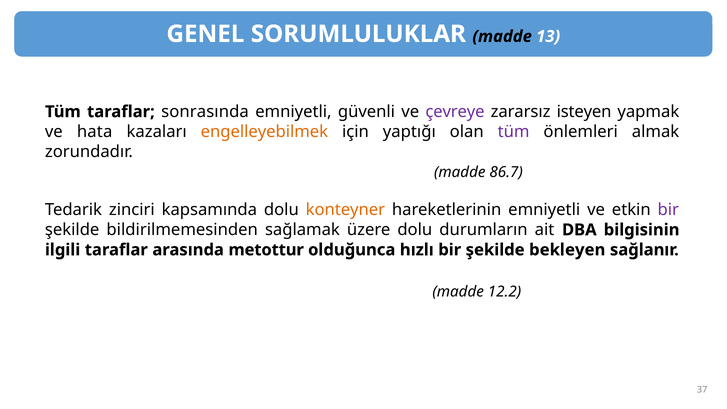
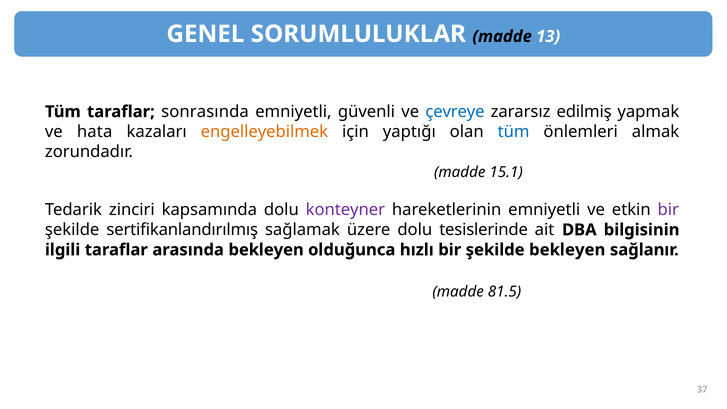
çevreye colour: purple -> blue (455, 112)
isteyen: isteyen -> edilmiş (584, 112)
tüm colour: purple -> blue (514, 132)
86.7: 86.7 -> 15.1 (506, 172)
konteyner colour: orange -> purple (345, 210)
bildirilmemesinden: bildirilmemesinden -> sertifikanlandırılmış (182, 230)
durumların: durumların -> tesislerinde (484, 230)
arasında metottur: metottur -> bekleyen (266, 250)
12.2: 12.2 -> 81.5 (504, 292)
